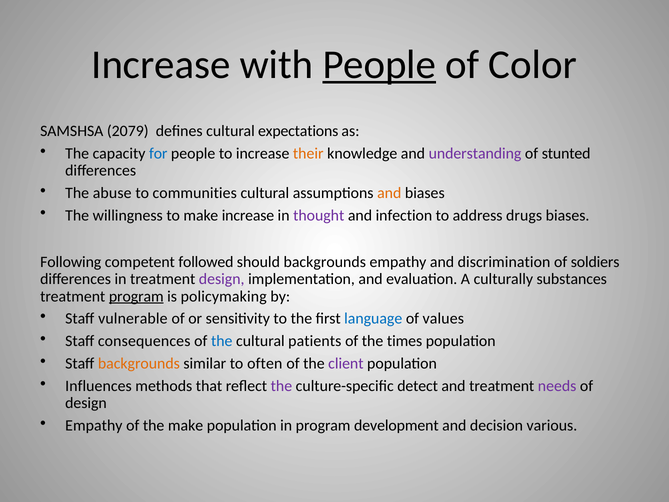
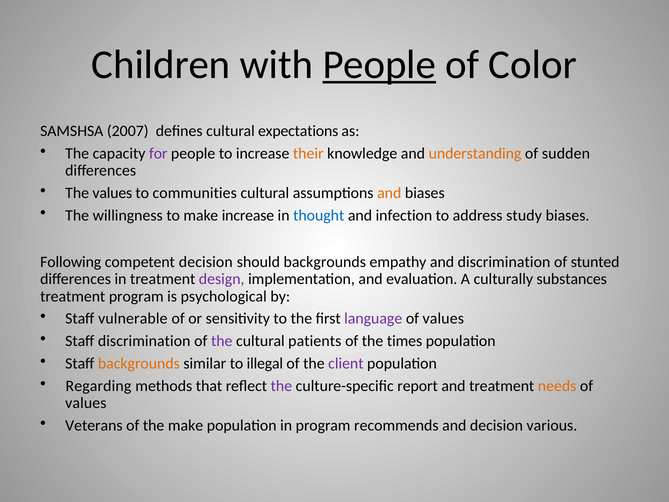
Increase: Increase -> Children (161, 65)
2079: 2079 -> 2007 (128, 131)
for colour: blue -> purple (158, 153)
understanding colour: purple -> orange (475, 153)
stunted: stunted -> sudden (566, 153)
The abuse: abuse -> values (112, 193)
thought colour: purple -> blue (319, 215)
drugs: drugs -> study (524, 215)
competent followed: followed -> decision (206, 262)
soldiers: soldiers -> stunted (595, 262)
program underline: present -> none (136, 296)
policymaking: policymaking -> psychological (224, 296)
language colour: blue -> purple (373, 319)
Staff consequences: consequences -> discrimination (144, 341)
the colour: blue -> purple (222, 341)
often: often -> illegal (265, 363)
Influences: Influences -> Regarding (98, 386)
detect: detect -> report (418, 386)
needs colour: purple -> orange (557, 386)
design: design -> values (86, 403)
Empathy: Empathy -> Veterans (94, 425)
development: development -> recommends (396, 425)
